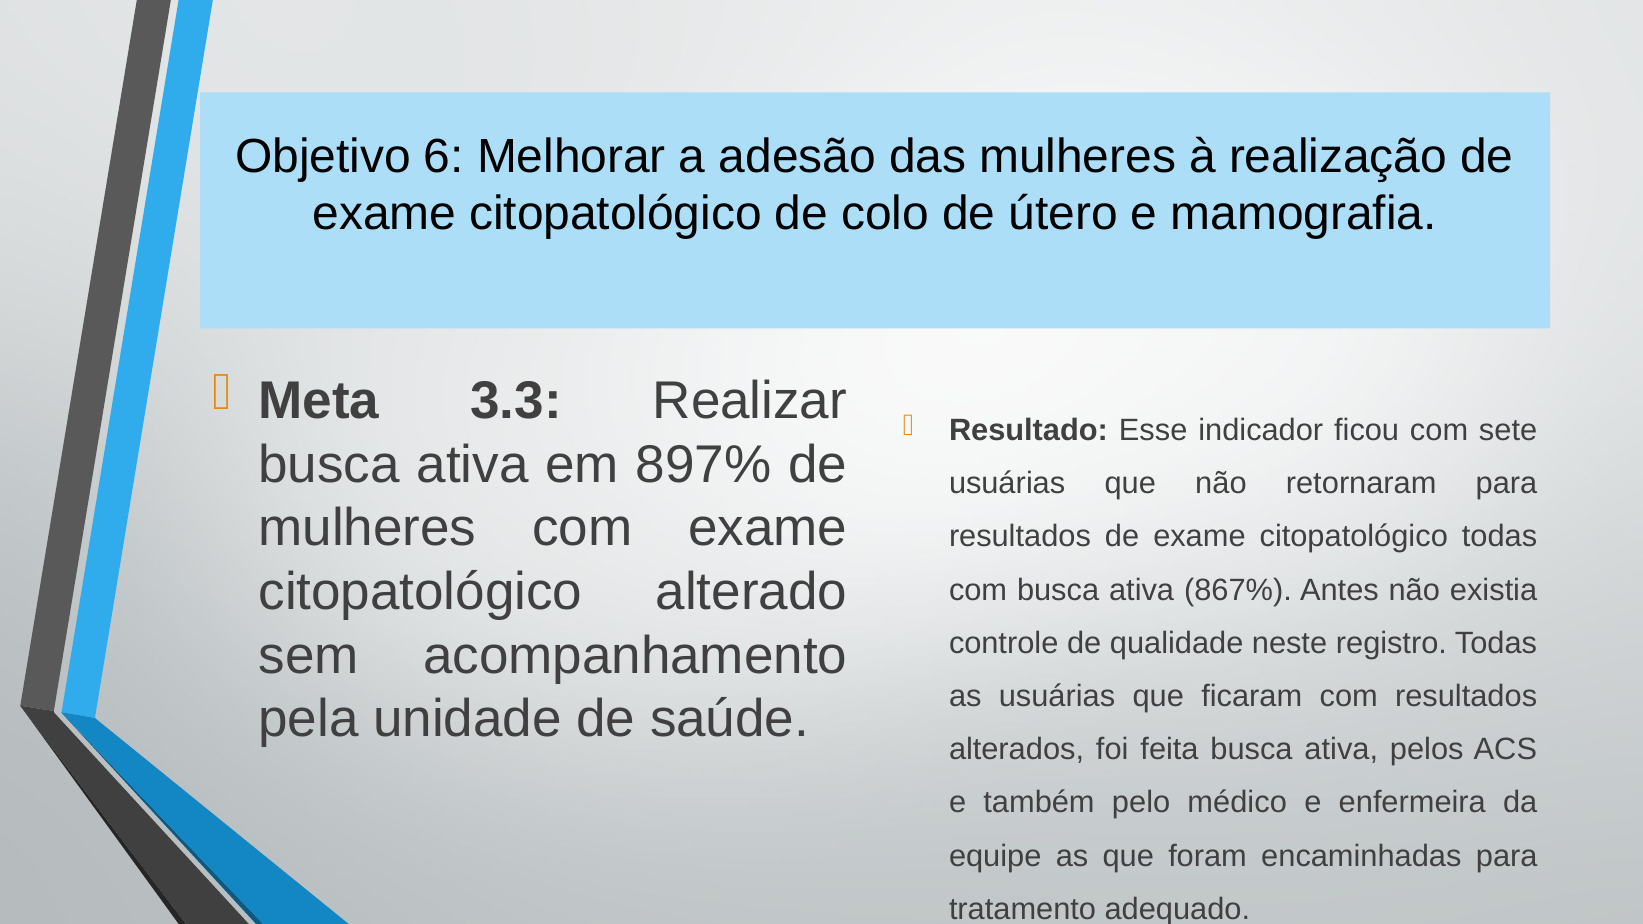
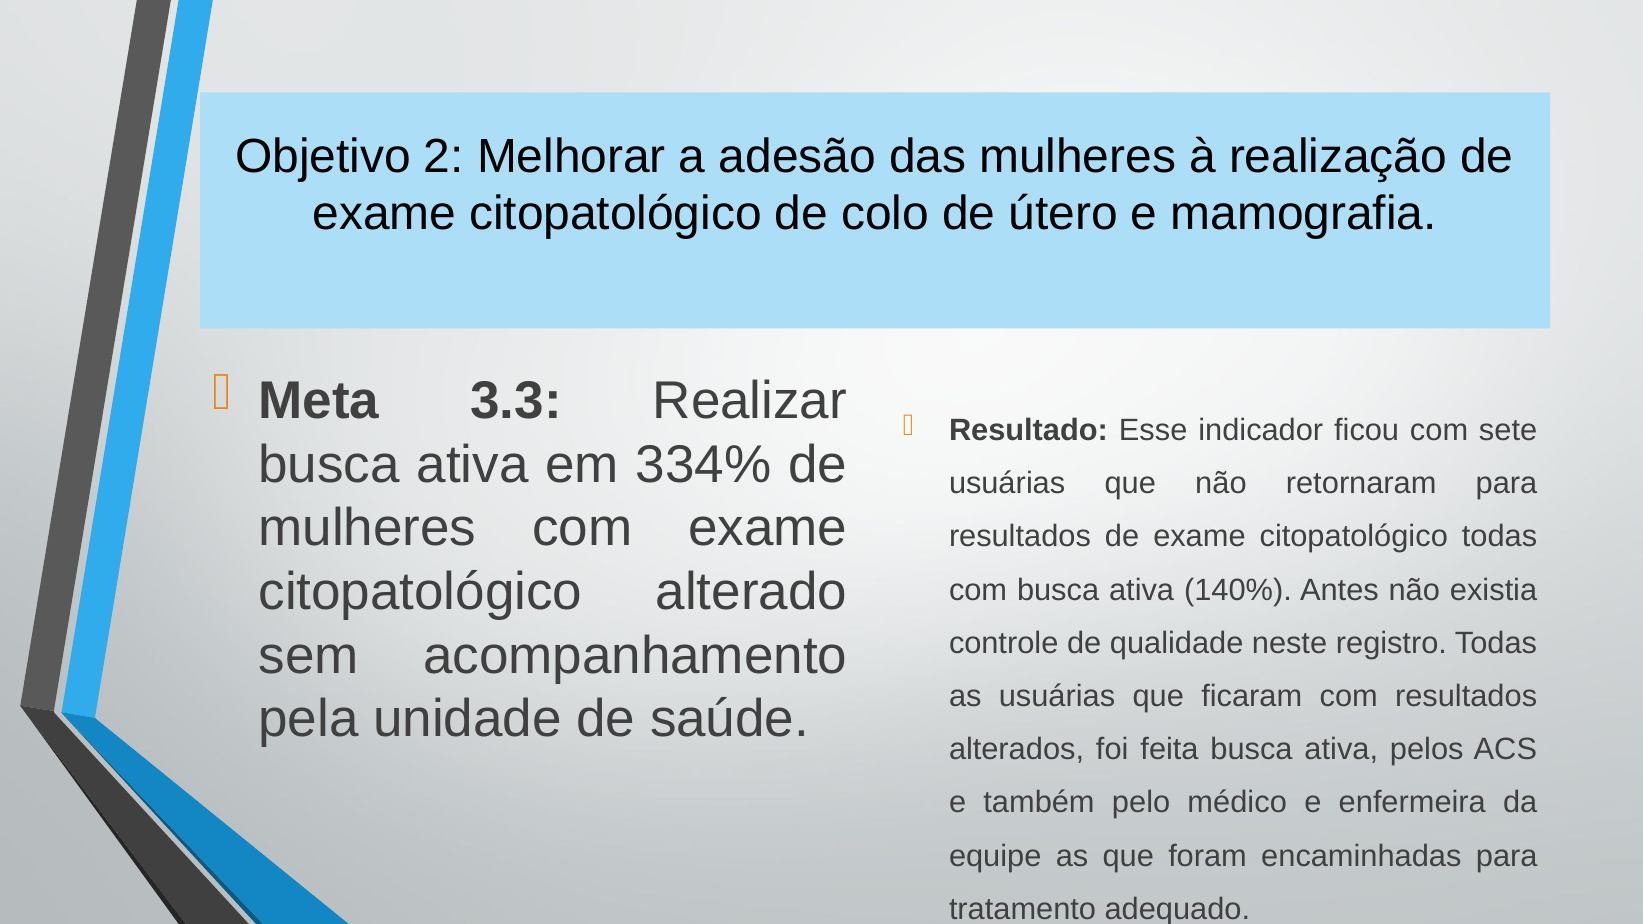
6: 6 -> 2 (444, 156)
897%: 897% -> 334% (703, 465)
867%: 867% -> 140% (1238, 590)
